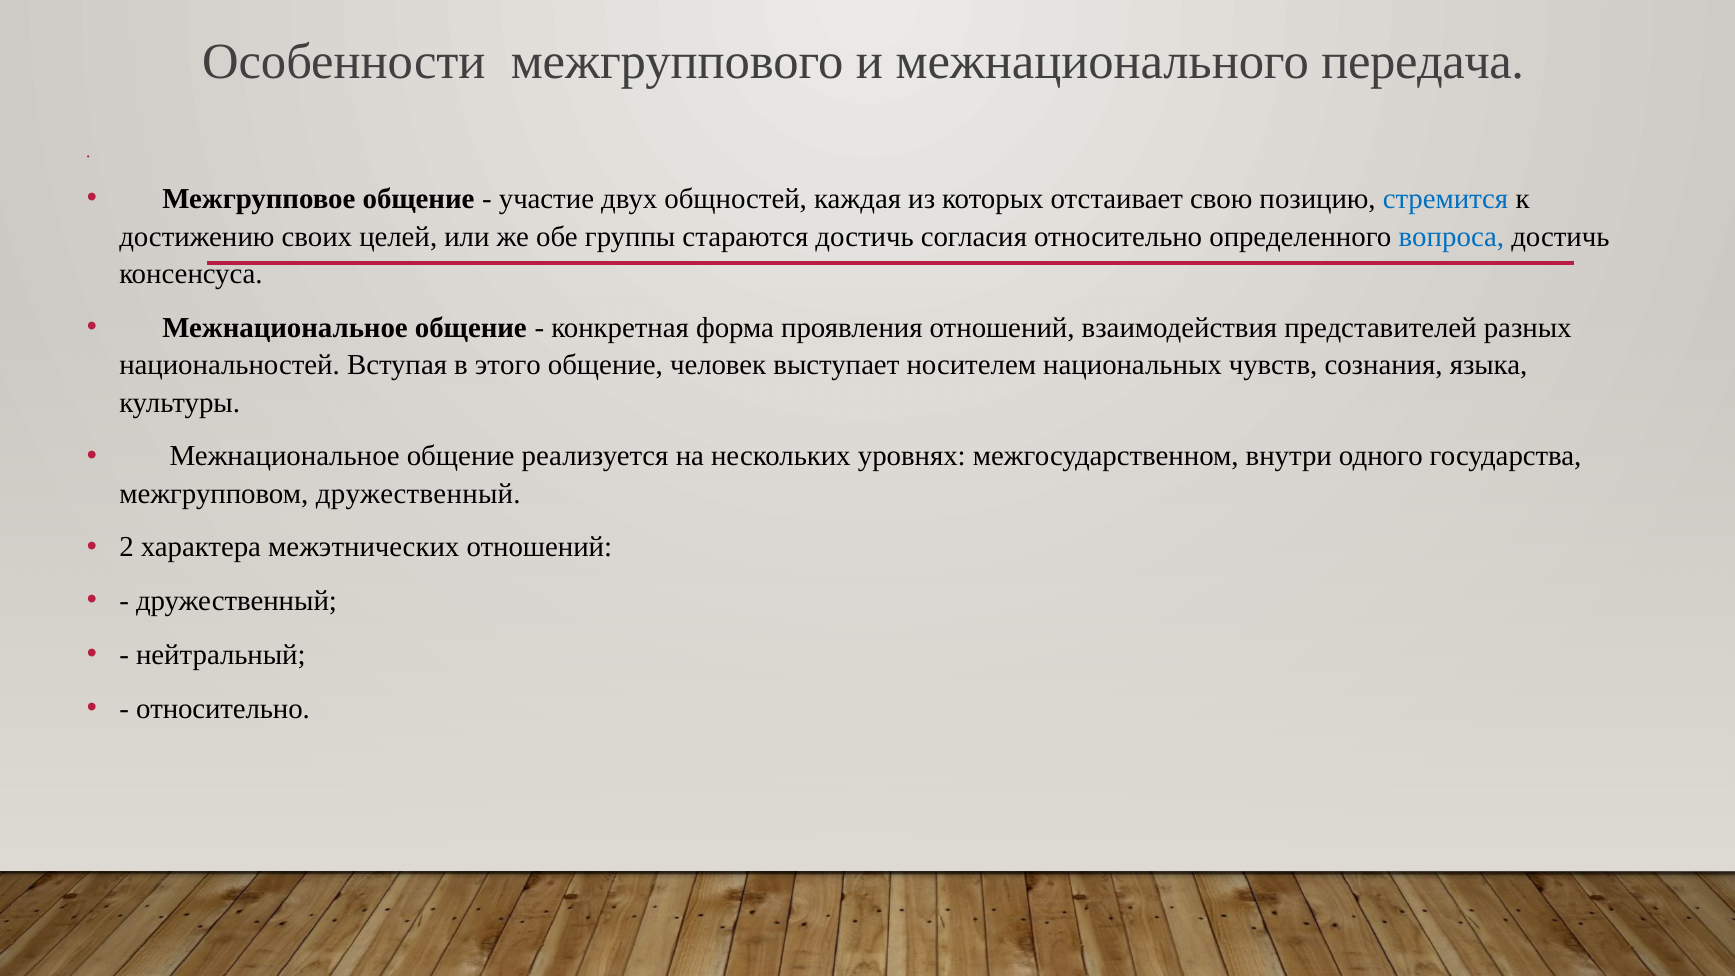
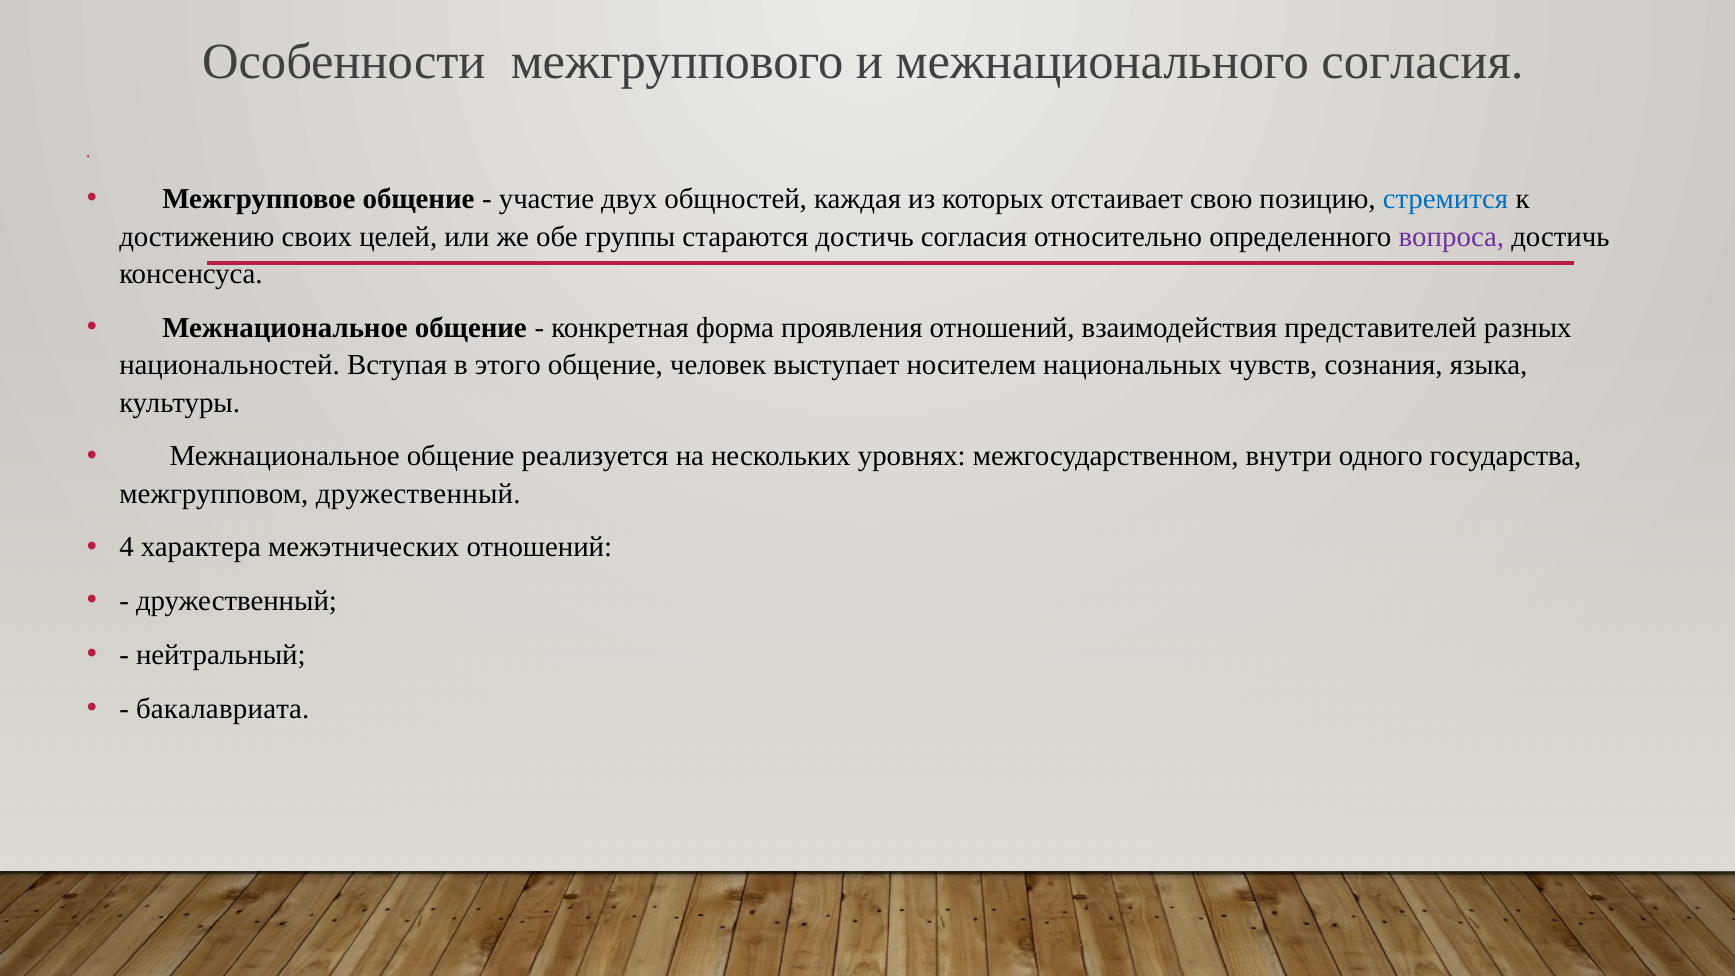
межнационального передача: передача -> согласия (1422, 62)
вопроса colour: blue -> purple (1451, 237)
2: 2 -> 4 (127, 547)
относительно: относительно -> бакалавриата (223, 708)
